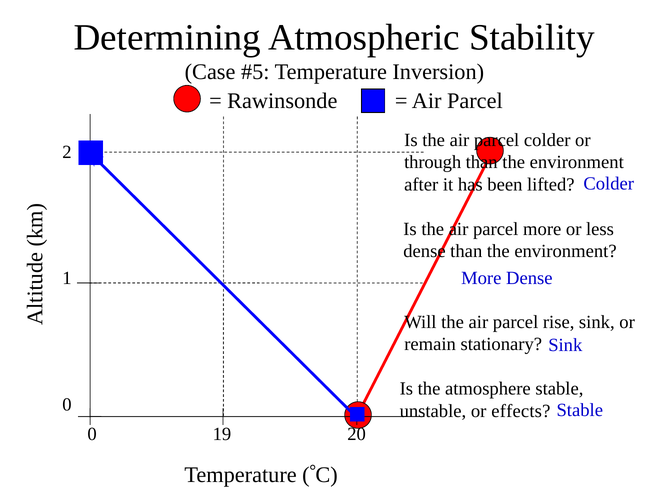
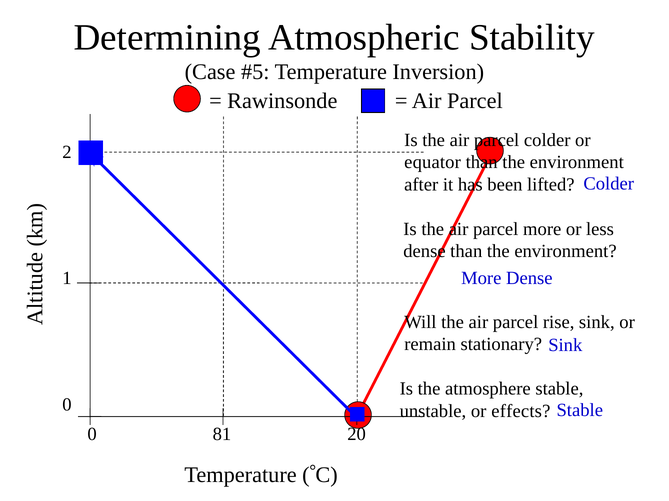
through: through -> equator (433, 163)
19: 19 -> 81 (222, 435)
